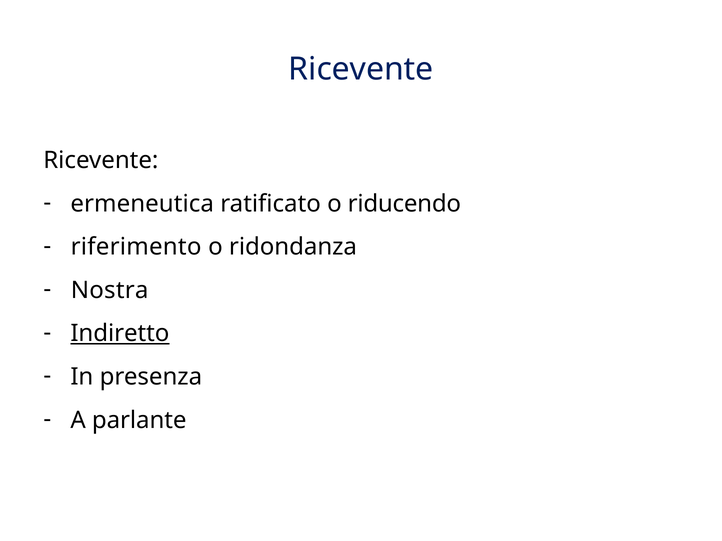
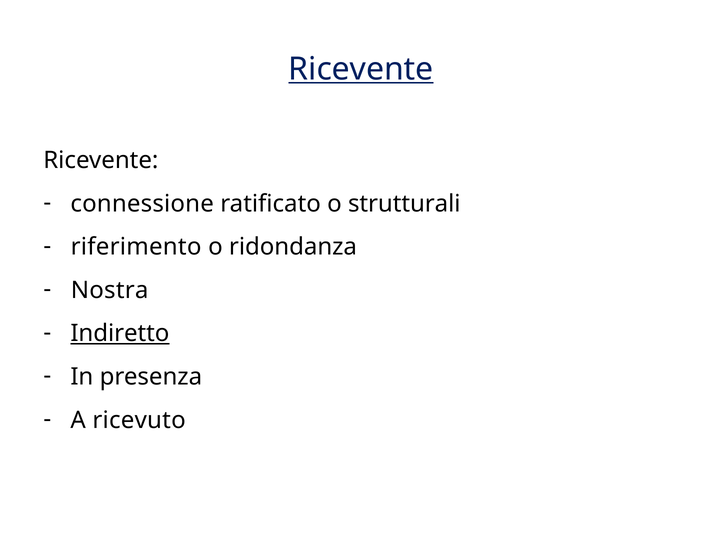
Ricevente underline: none -> present (361, 69)
ermeneutica: ermeneutica -> connessione (142, 204)
riducendo: riducendo -> strutturali (404, 204)
parlante: parlante -> ricevuto (139, 420)
